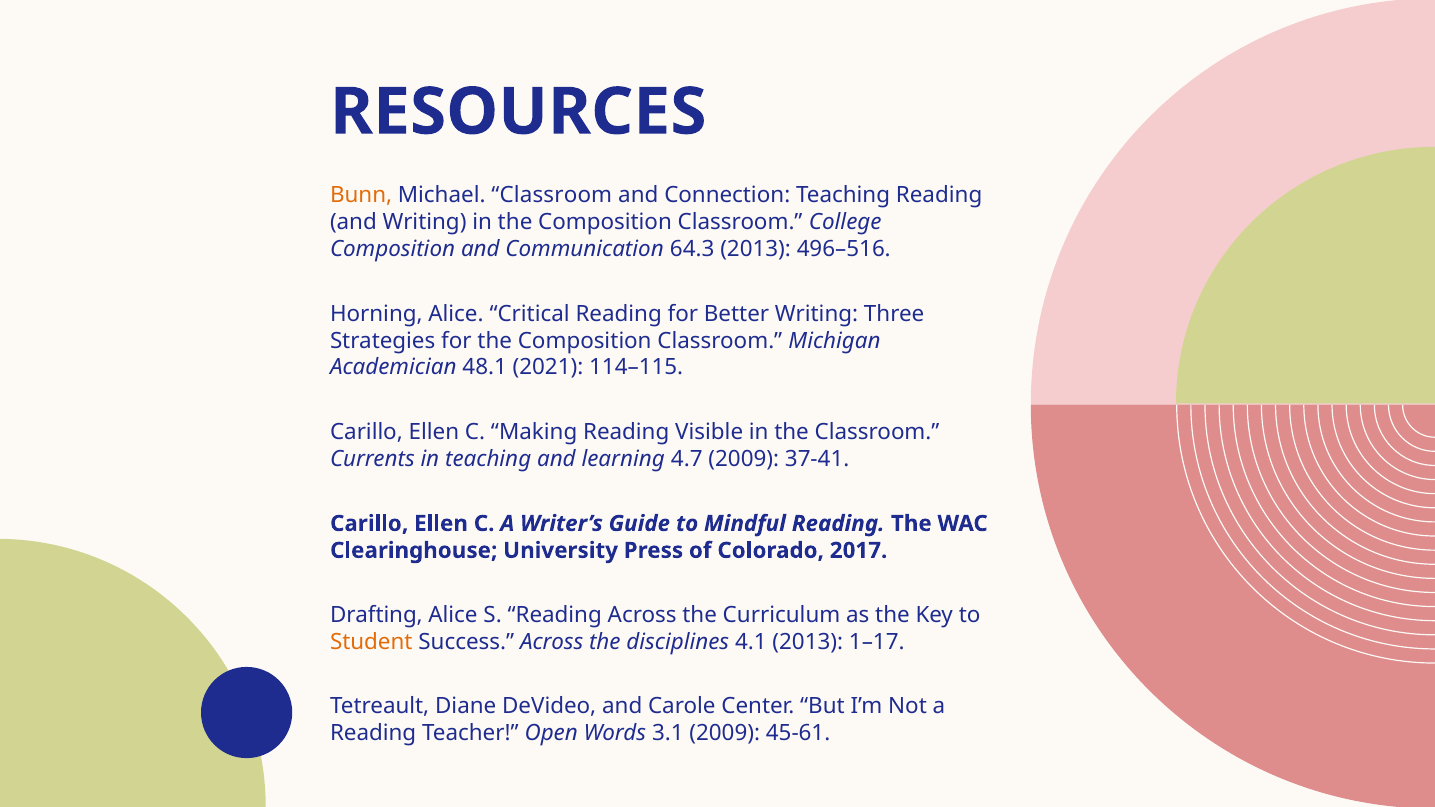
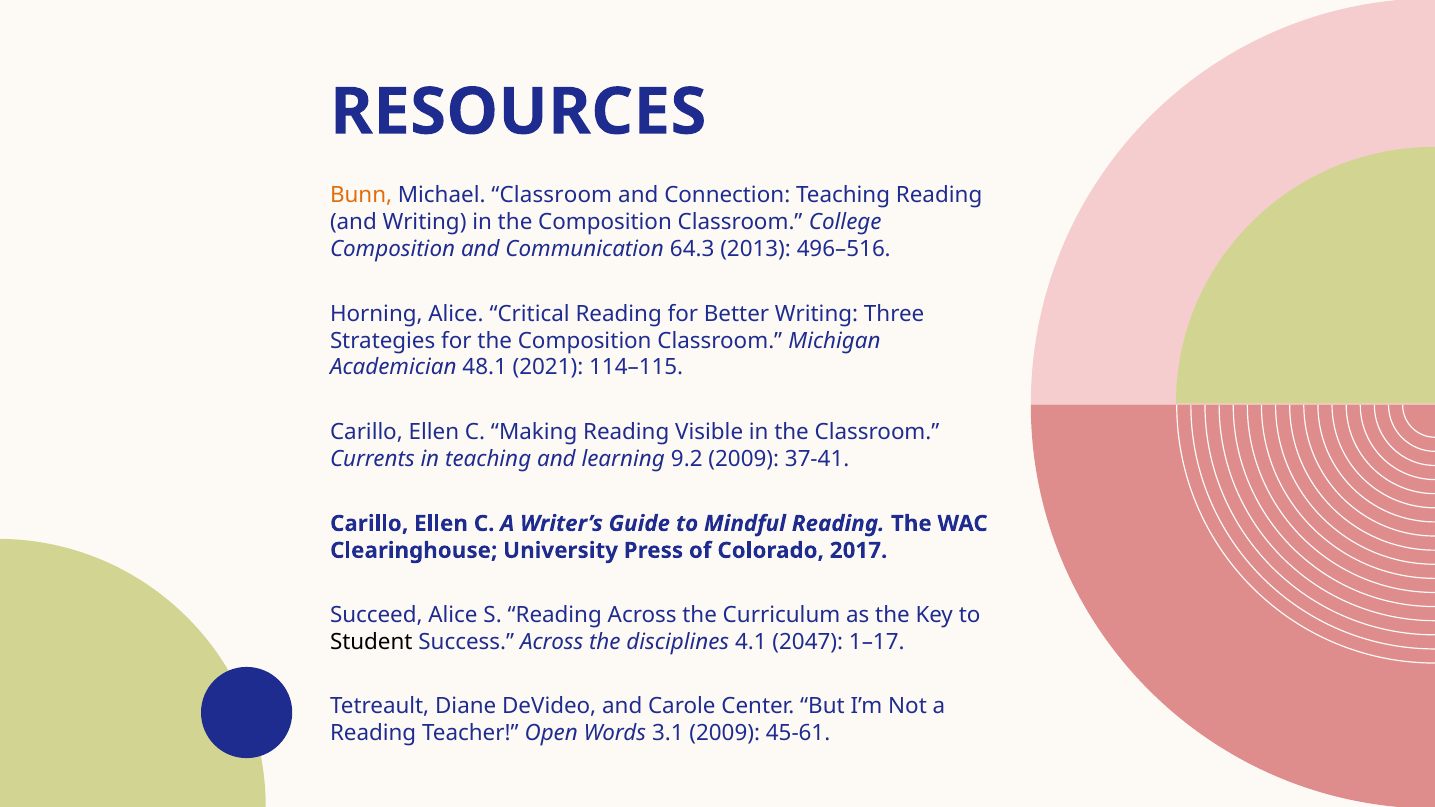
4.7: 4.7 -> 9.2 (687, 459)
Drafting: Drafting -> Succeed (376, 615)
Student colour: orange -> black (371, 642)
4.1 2013: 2013 -> 2047 (808, 642)
